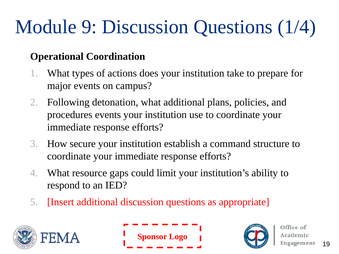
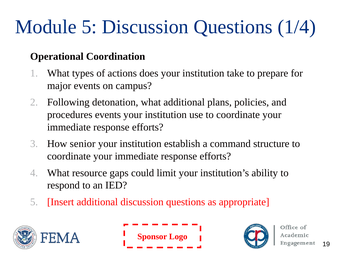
Module 9: 9 -> 5 (89, 27)
secure: secure -> senior (83, 144)
